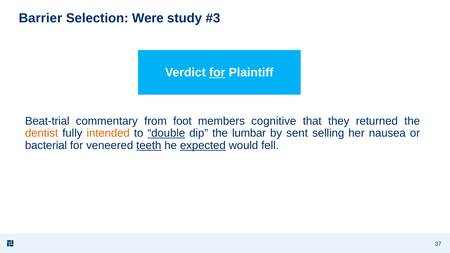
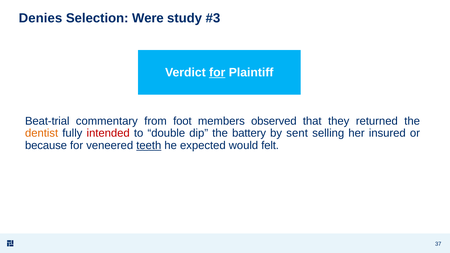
Barrier: Barrier -> Denies (40, 18)
cognitive: cognitive -> observed (274, 121)
intended colour: orange -> red (108, 133)
double underline: present -> none (166, 133)
lumbar: lumbar -> battery (249, 133)
nausea: nausea -> insured (387, 133)
bacterial: bacterial -> because (46, 145)
expected underline: present -> none (203, 145)
fell: fell -> felt (270, 145)
